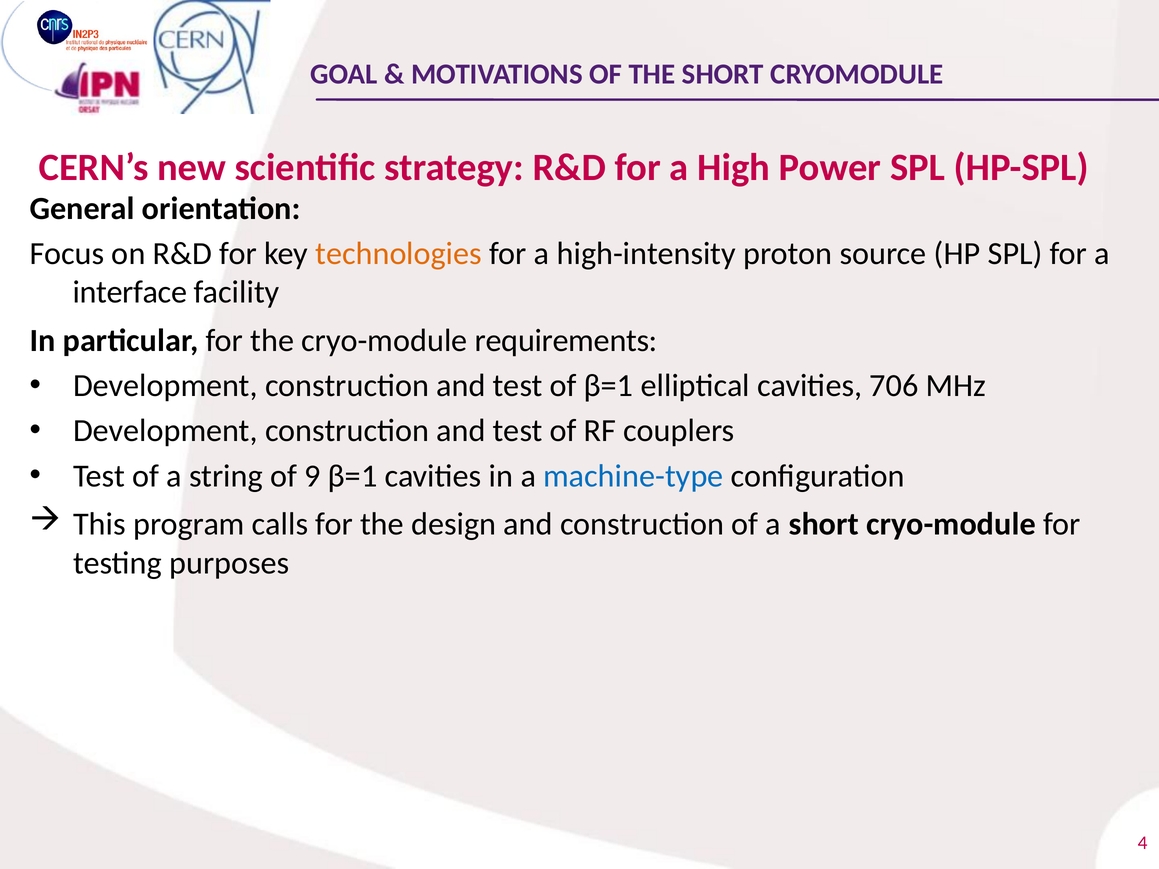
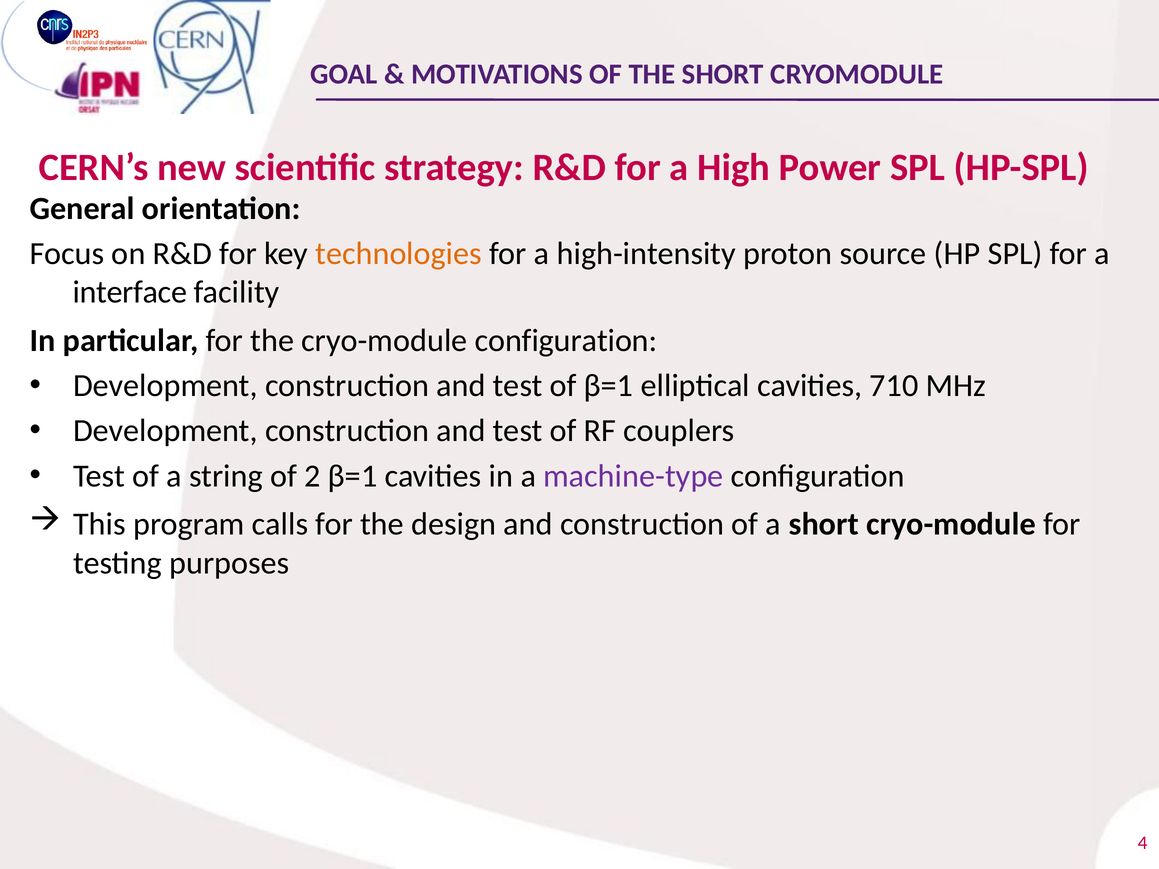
cryo-module requirements: requirements -> configuration (566, 341)
706: 706 -> 710 (894, 386)
9: 9 -> 2 (312, 476)
machine-type colour: blue -> purple (633, 476)
